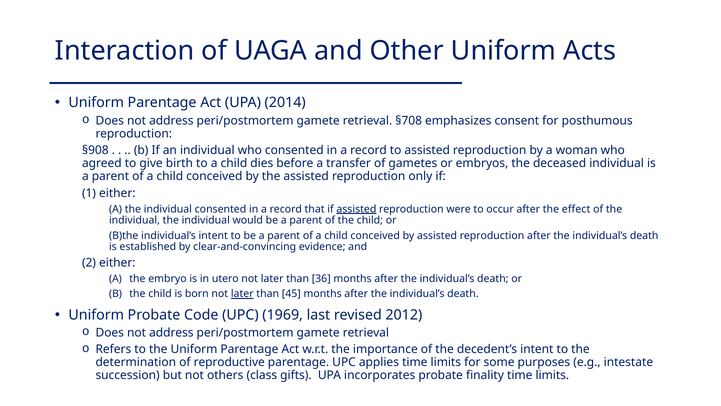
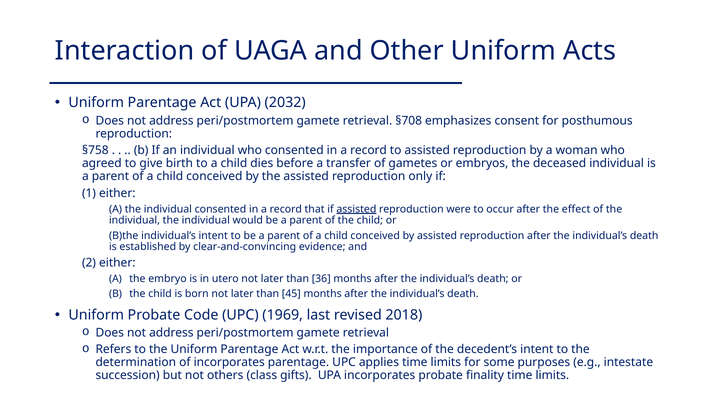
2014: 2014 -> 2032 (285, 103)
§908: §908 -> §758 (95, 150)
later underline: present -> none (242, 294)
2012: 2012 -> 2018 (404, 314)
of reproductive: reproductive -> incorporates (229, 362)
